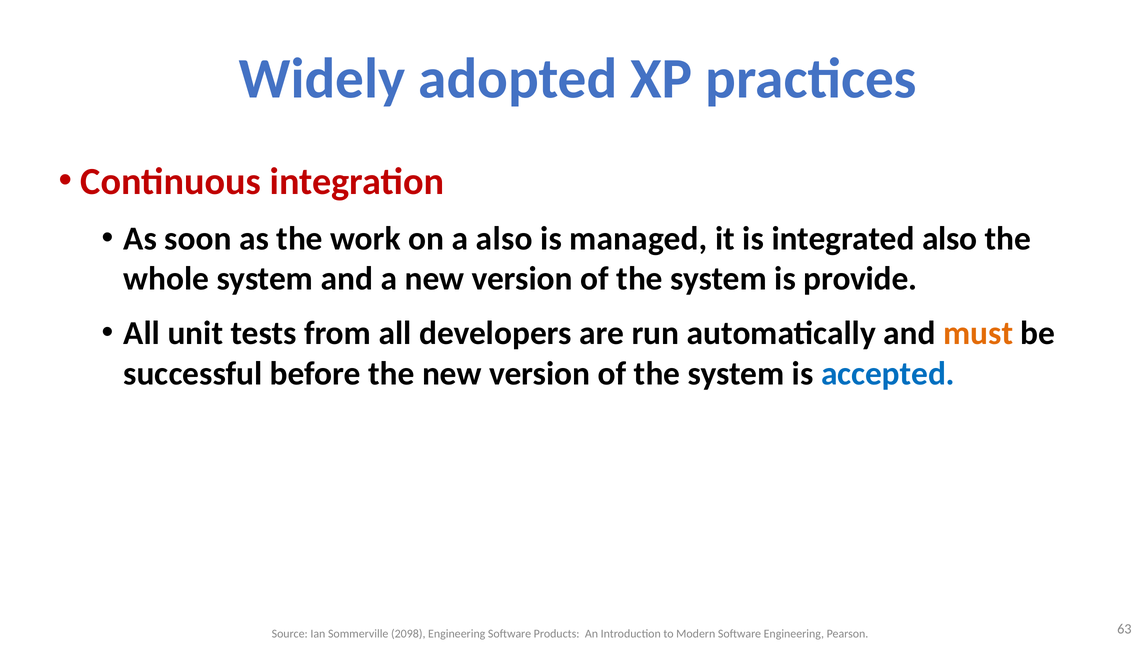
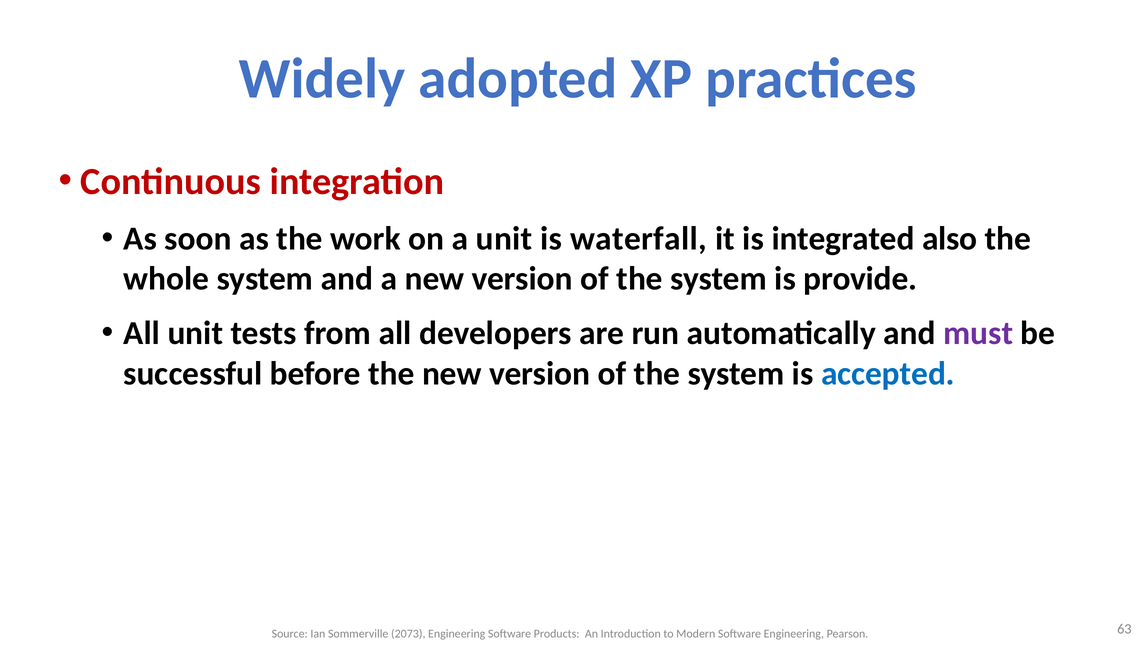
a also: also -> unit (504, 239)
managed: managed -> waterfall (638, 239)
must colour: orange -> purple (978, 334)
2098: 2098 -> 2073 (408, 634)
